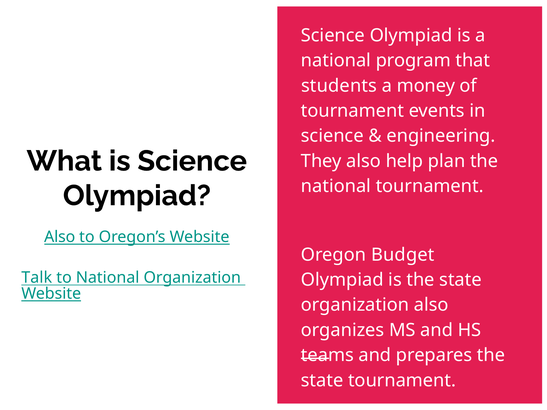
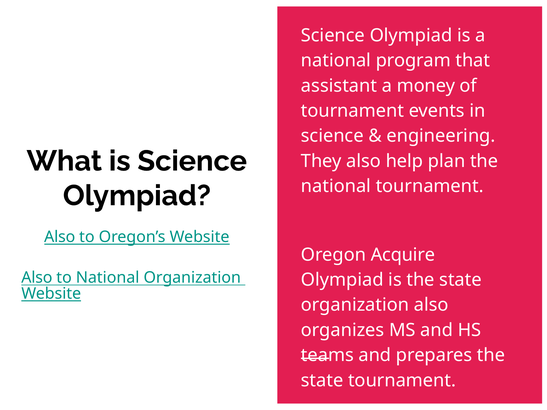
students: students -> assistant (339, 86)
Budget: Budget -> Acquire (403, 255)
Talk: Talk -> Also (37, 278)
